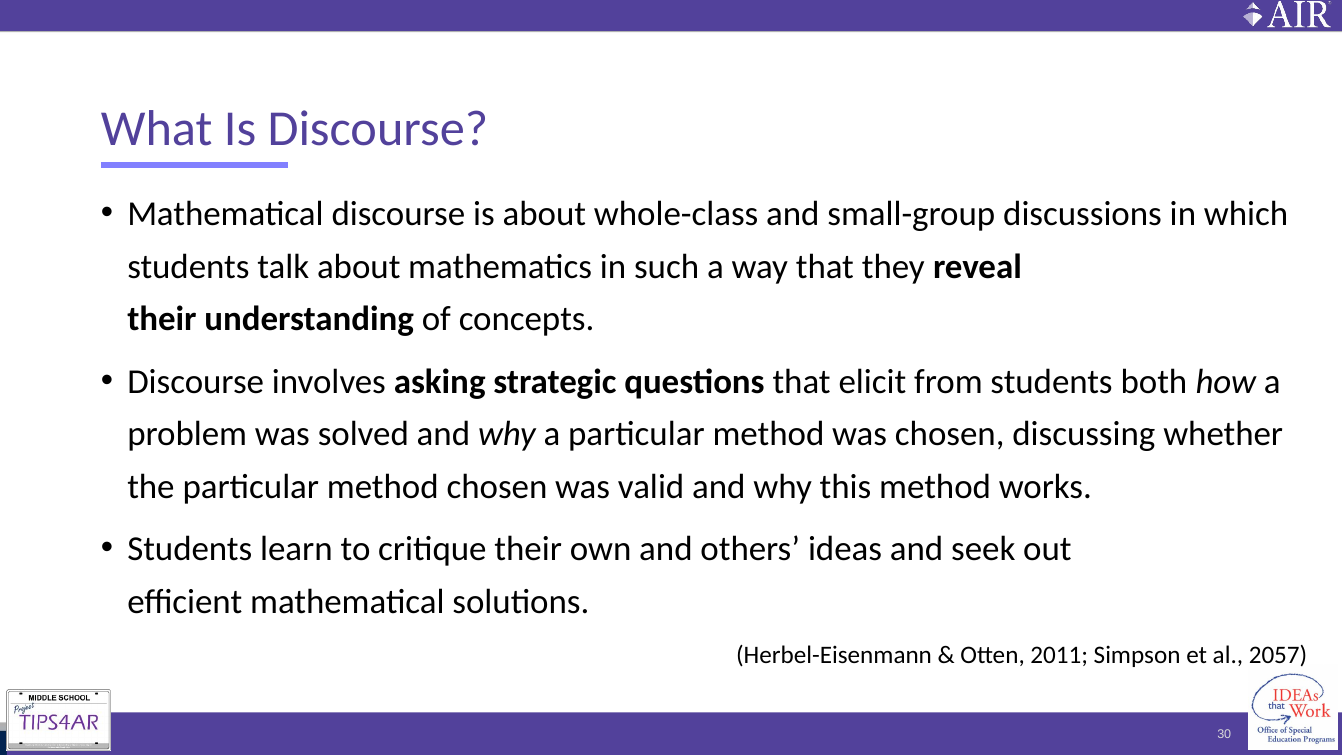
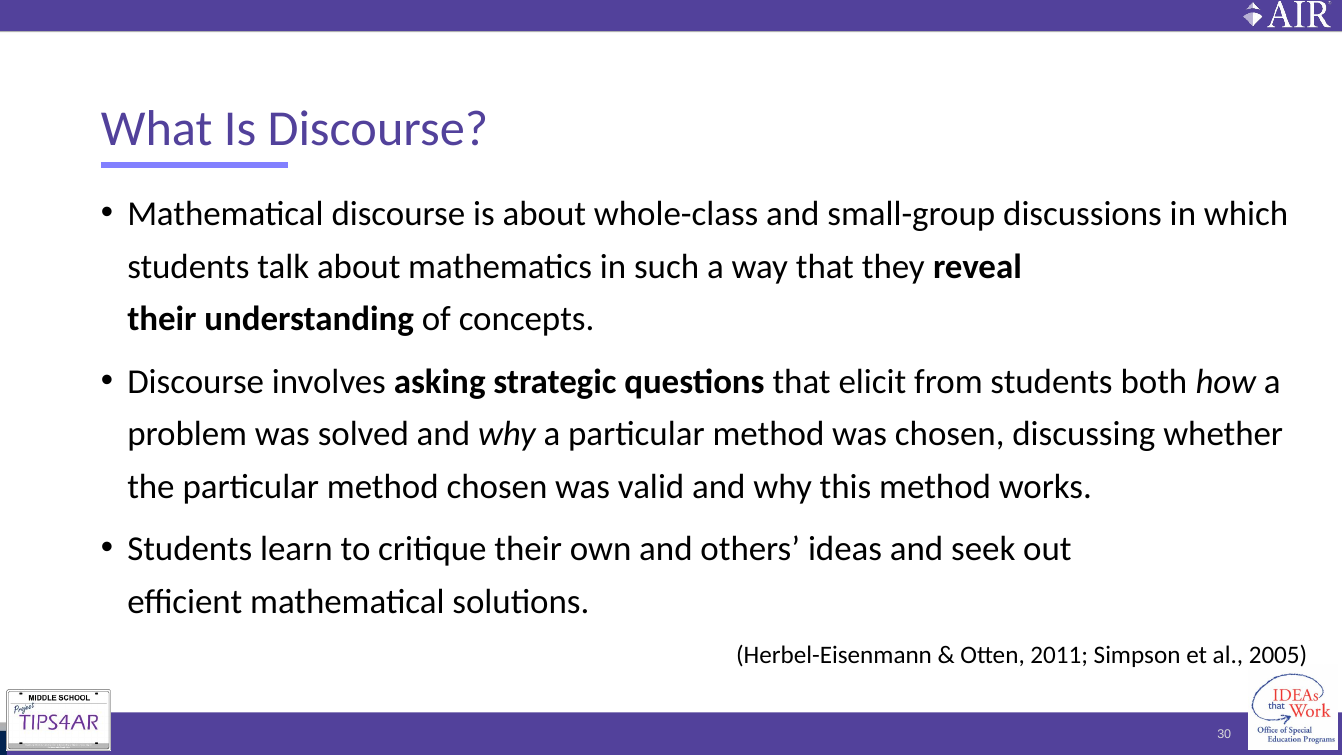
2057: 2057 -> 2005 (1278, 655)
